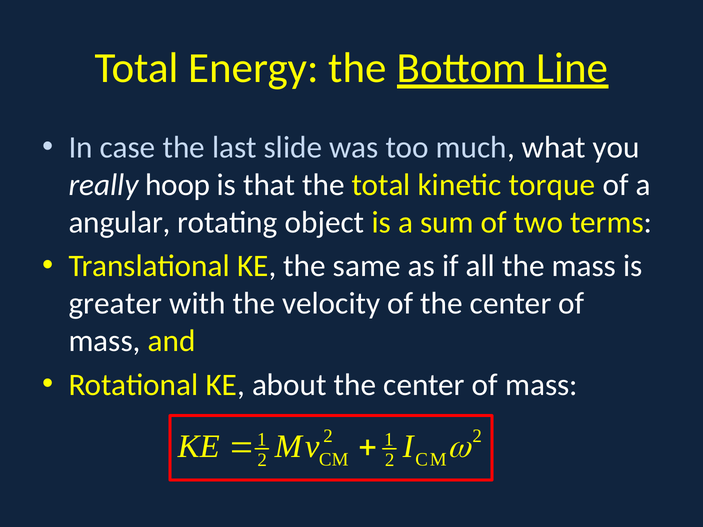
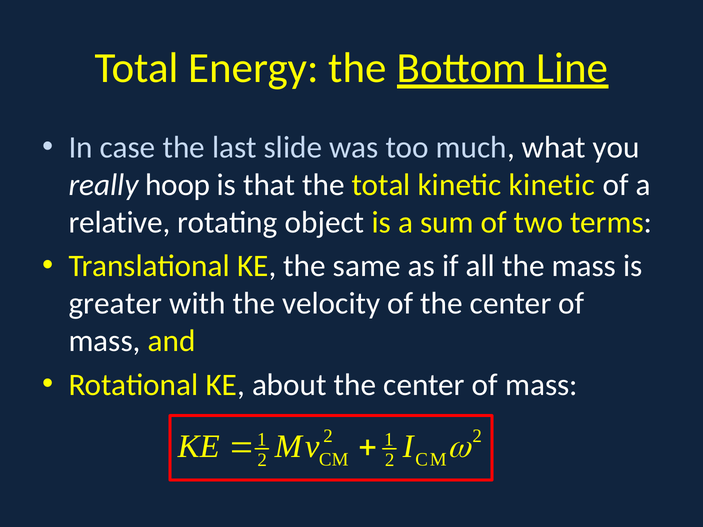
kinetic torque: torque -> kinetic (552, 185)
angular: angular -> relative (120, 222)
